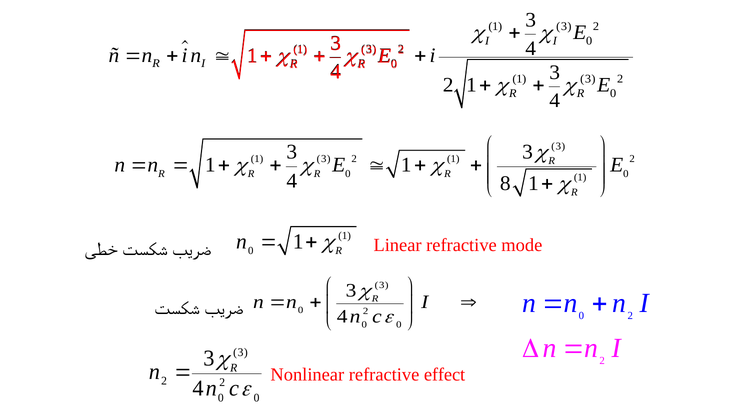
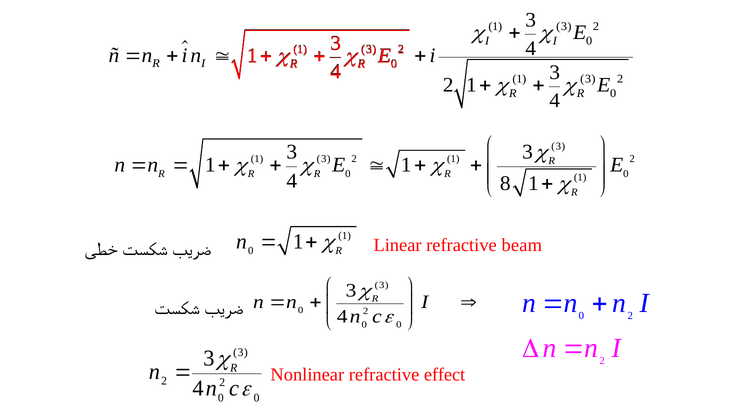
mode: mode -> beam (522, 245)
